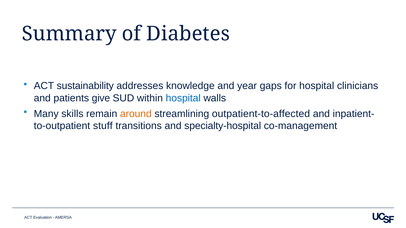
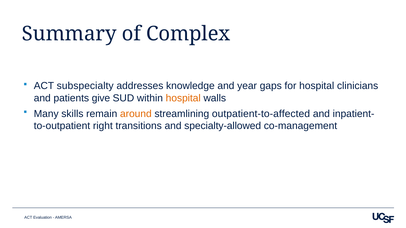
Diabetes: Diabetes -> Complex (188, 34)
sustainability: sustainability -> subspecialty (85, 86)
hospital colour: blue -> orange (183, 98)
stuff: stuff -> right (103, 126)
specialty-hospital: specialty-hospital -> specialty-allowed (223, 126)
